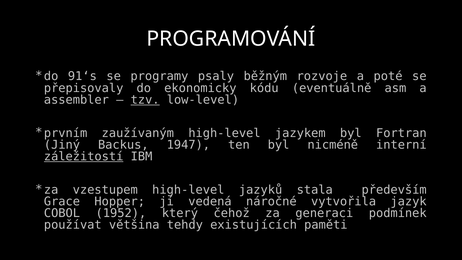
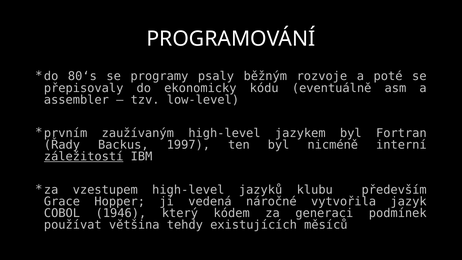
91‘s: 91‘s -> 80‘s (82, 76)
tzv underline: present -> none (145, 100)
Jiný: Jiný -> Řady (62, 145)
1947: 1947 -> 1997 (188, 145)
stala: stala -> klubu (315, 190)
1952: 1952 -> 1946 (121, 213)
čehož: čehož -> kódem (232, 213)
paměti: paměti -> měsíců (326, 225)
